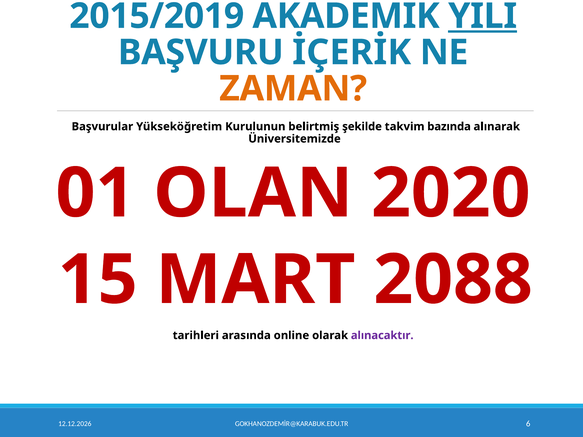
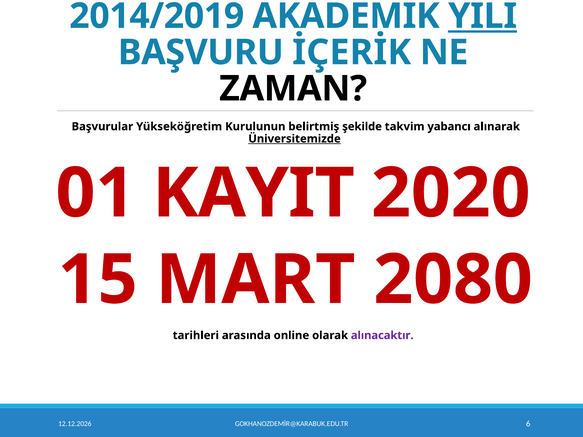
2015/2019: 2015/2019 -> 2014/2019 (157, 16)
ZAMAN colour: orange -> black (293, 89)
bazında: bazında -> yabancı (449, 127)
Üniversitemizde underline: none -> present (295, 139)
OLAN: OLAN -> KAYIT (254, 194)
2088: 2088 -> 2080 (453, 280)
